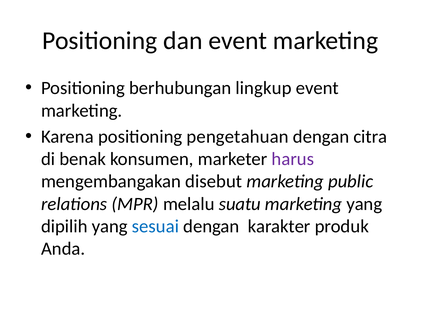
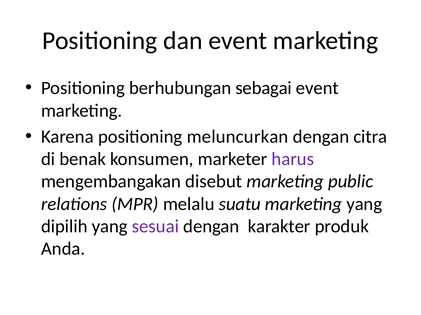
lingkup: lingkup -> sebagai (264, 88)
pengetahuan: pengetahuan -> meluncurkan (238, 137)
sesuai colour: blue -> purple (155, 227)
